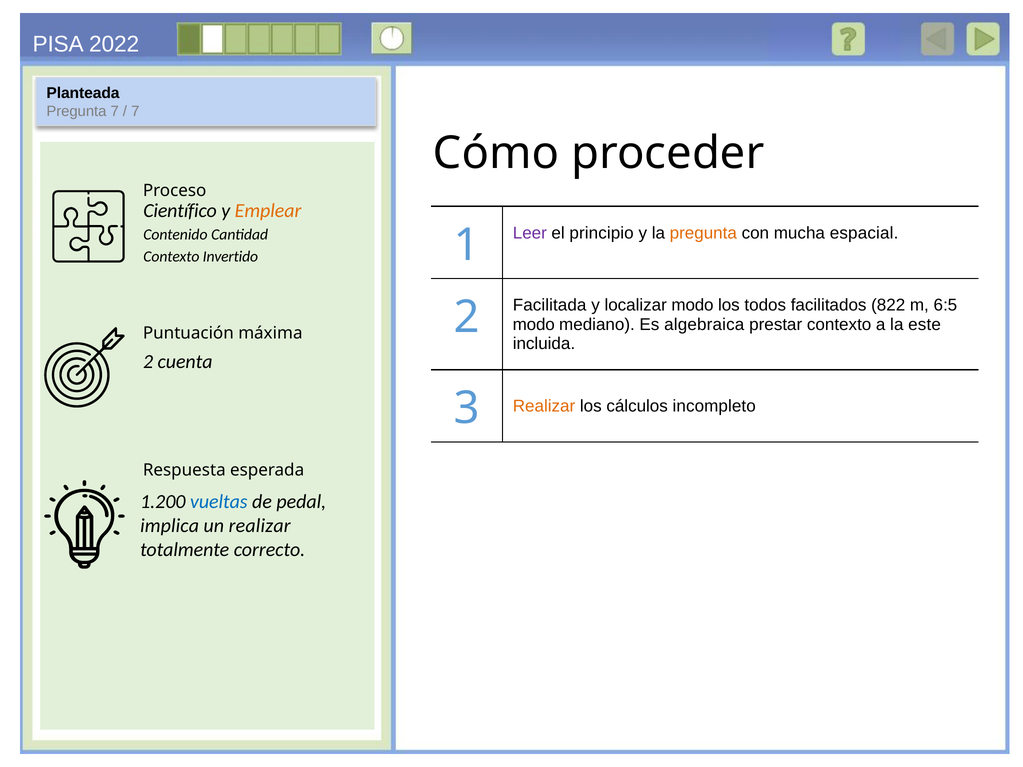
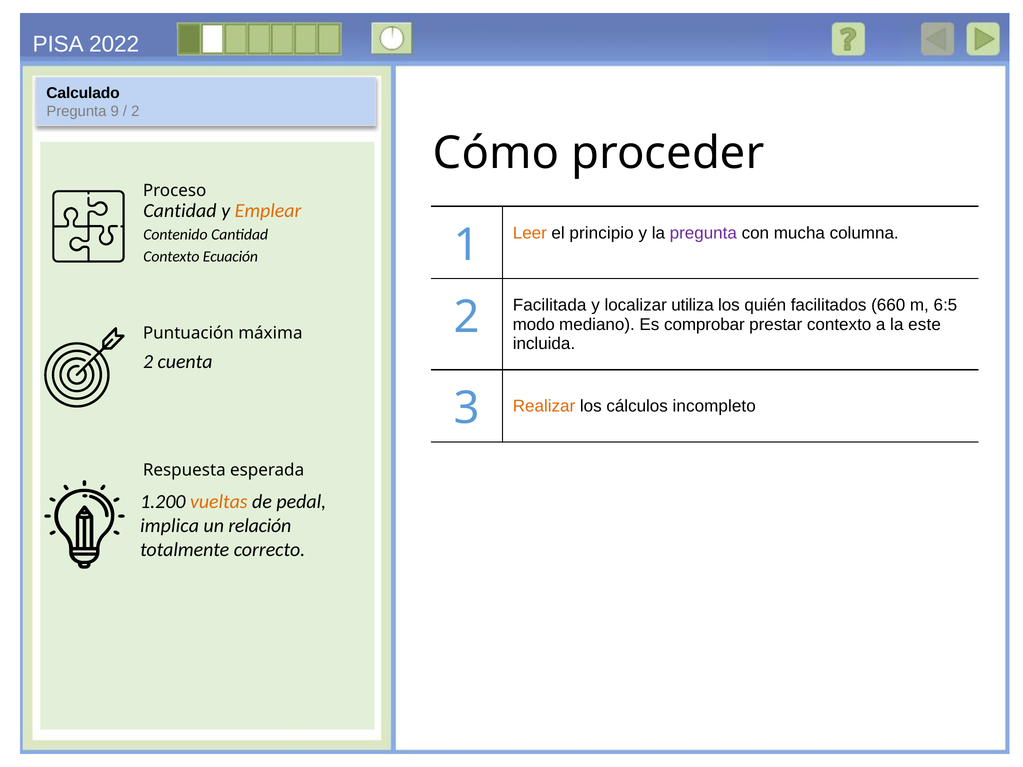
Planteada: Planteada -> Calculado (83, 93)
Pregunta 7: 7 -> 9 (115, 111)
7: 7 -> 2 (135, 111)
Científico: Científico -> Cantidad (180, 211)
Leer colour: purple -> orange (530, 233)
pregunta colour: orange -> purple (703, 233)
espacial: espacial -> columna (864, 233)
Invertido: Invertido -> Ecuación (230, 257)
localizar modo: modo -> utiliza (693, 305)
todos: todos -> quién (765, 305)
822: 822 -> 660 (888, 305)
algebraica: algebraica -> comprobar (704, 325)
vueltas colour: blue -> orange (219, 502)
un realizar: realizar -> relación (260, 526)
